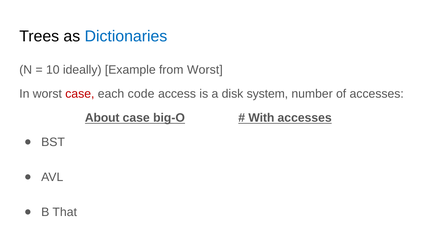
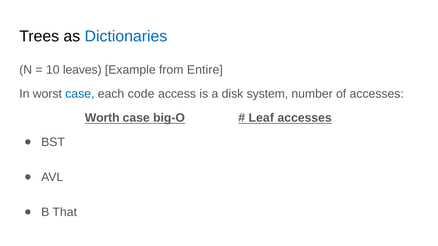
ideally: ideally -> leaves (82, 70)
from Worst: Worst -> Entire (205, 70)
case colour: red -> blue (80, 94)
About: About -> Worth (102, 118)
With: With -> Leaf (261, 118)
